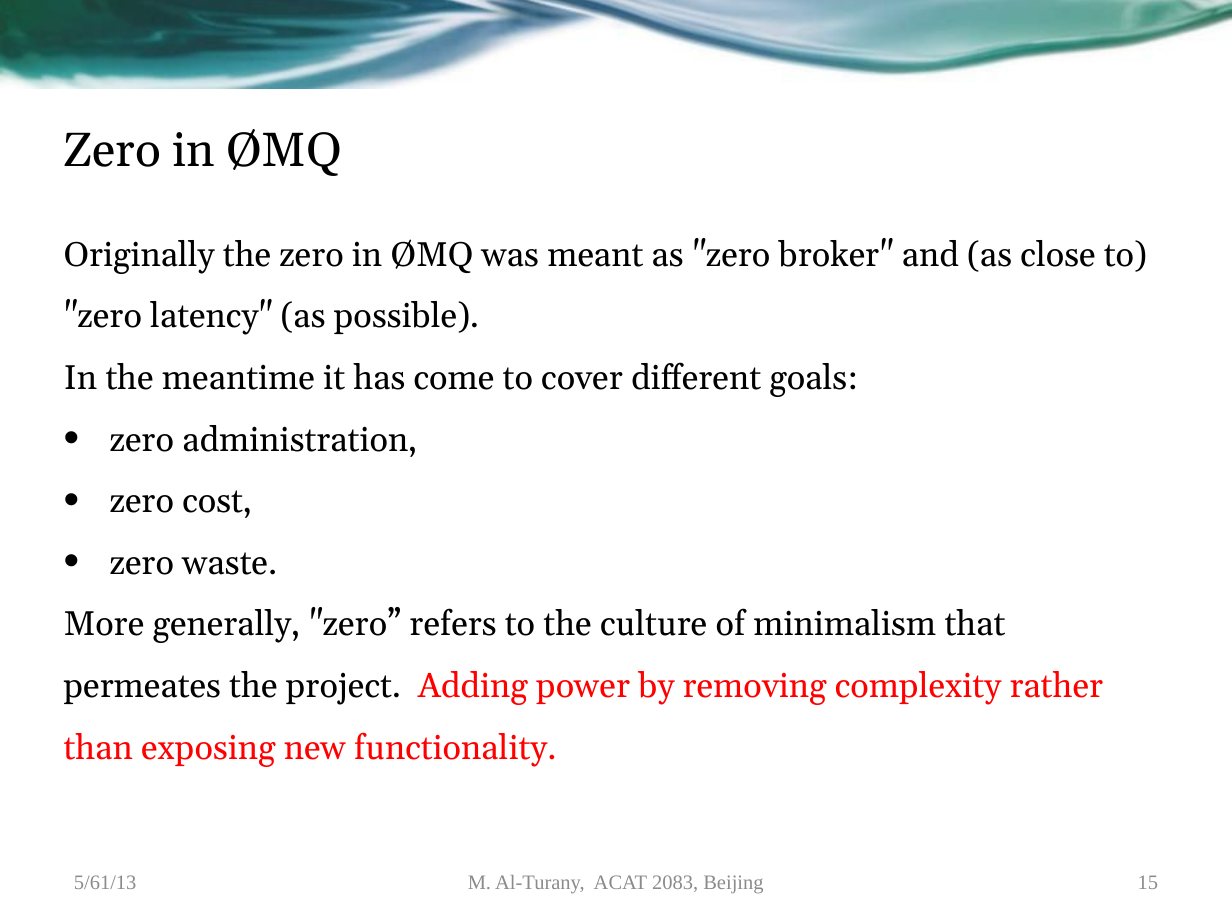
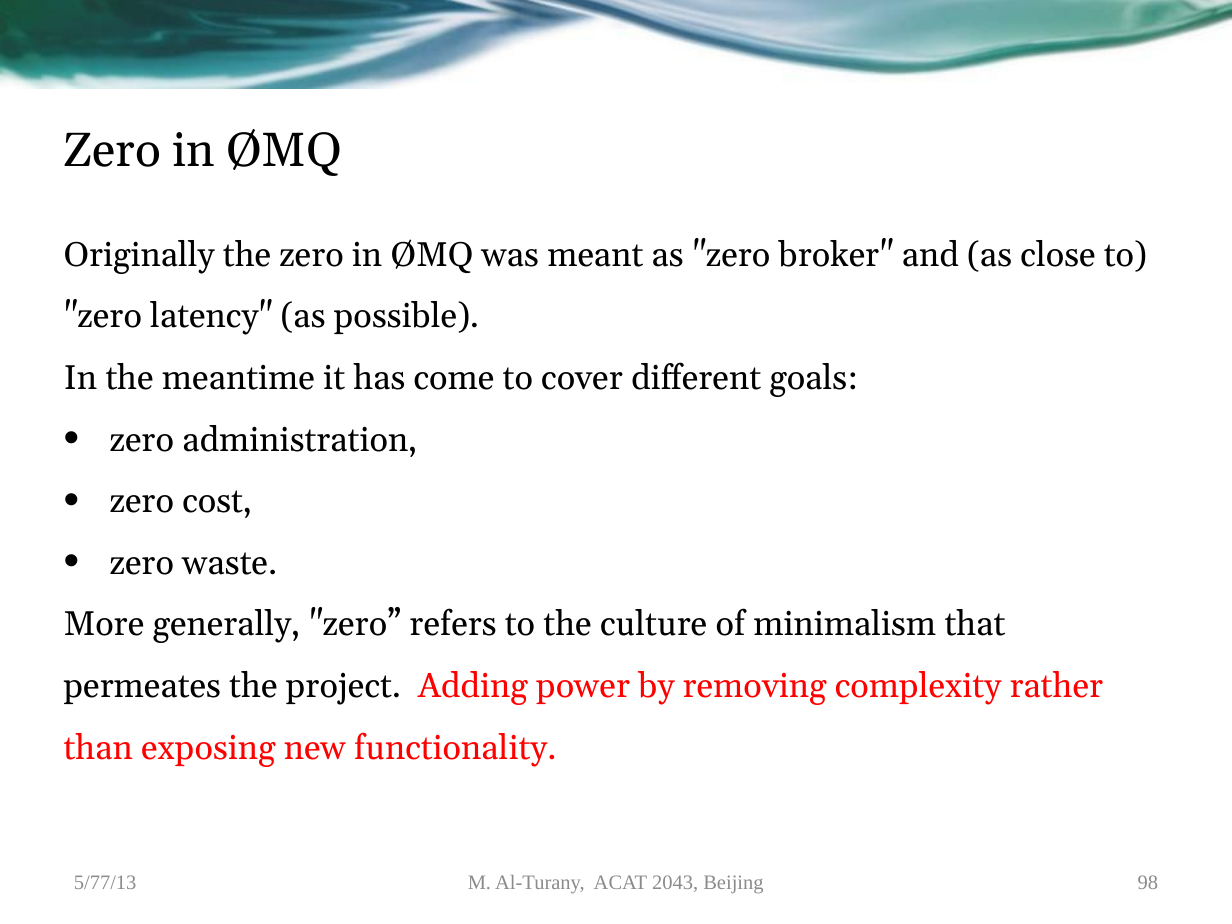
5/61/13: 5/61/13 -> 5/77/13 (105, 882)
2083: 2083 -> 2043 (675, 882)
15: 15 -> 98 (1148, 882)
